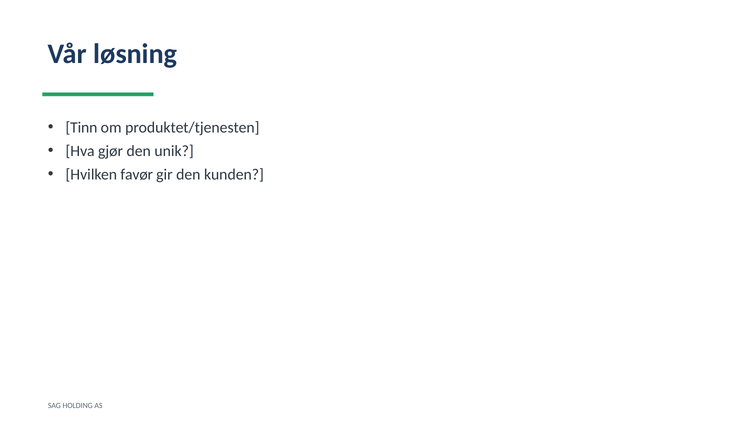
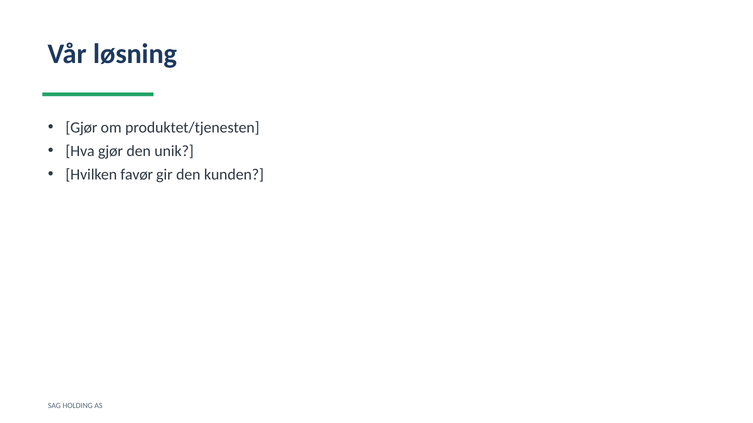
Tinn: Tinn -> Gjør (81, 128)
